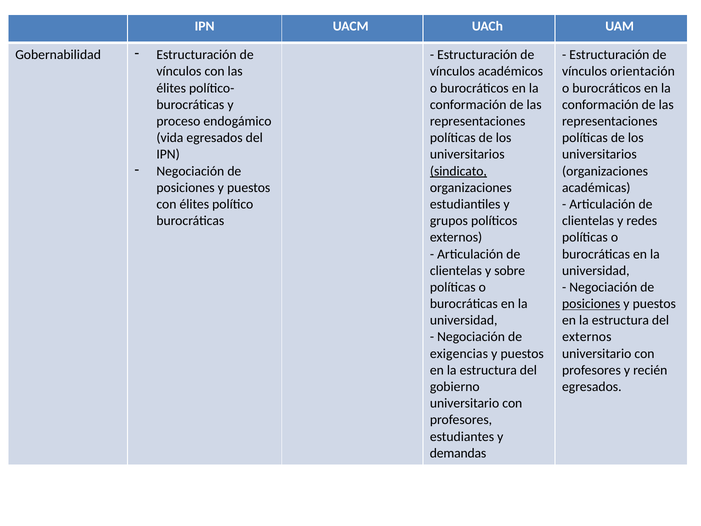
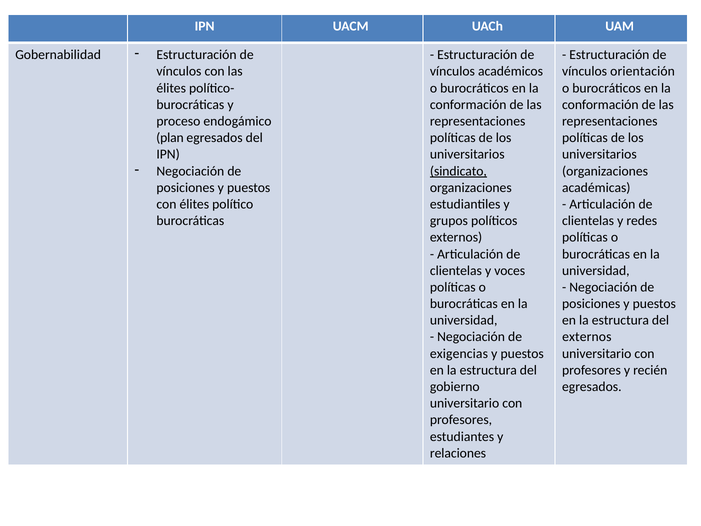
vida: vida -> plan (170, 138)
sobre: sobre -> voces (510, 270)
posiciones underline: present -> none (591, 304)
demandas: demandas -> relaciones (458, 453)
